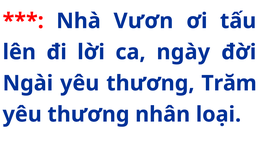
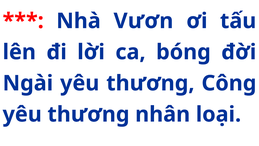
ngày: ngày -> bóng (183, 52)
Trăm: Trăm -> Công (229, 83)
